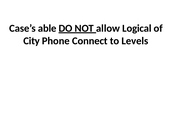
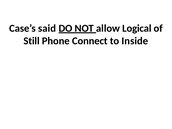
able: able -> said (47, 28)
City: City -> Still (32, 41)
Levels: Levels -> Inside (135, 41)
